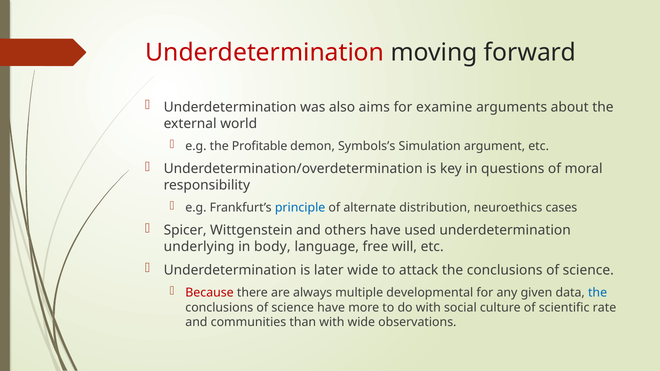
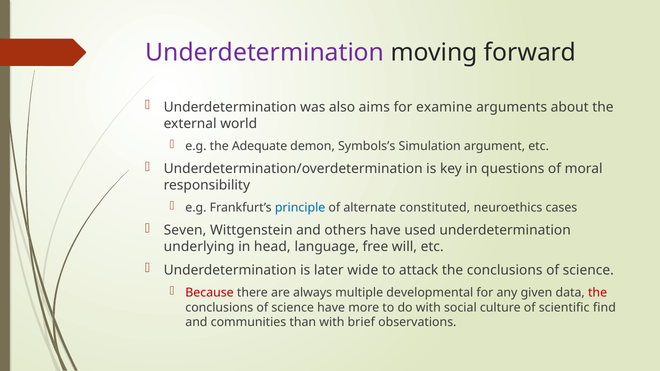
Underdetermination colour: red -> purple (265, 53)
Profitable: Profitable -> Adequate (260, 146)
distribution: distribution -> constituted (435, 208)
Spicer: Spicer -> Seven (185, 230)
body: body -> head (272, 247)
the colour: blue -> red (598, 293)
rate: rate -> find (604, 308)
with wide: wide -> brief (361, 323)
